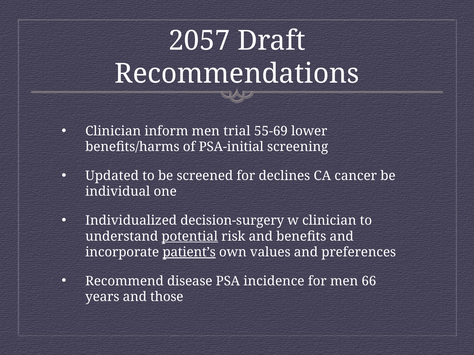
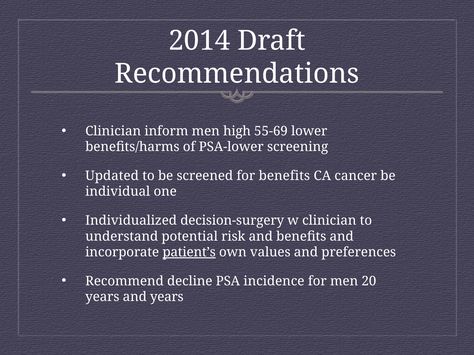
2057: 2057 -> 2014 (199, 41)
trial: trial -> high (237, 131)
PSA-initial: PSA-initial -> PSA-lower (231, 147)
for declines: declines -> benefits (284, 176)
potential underline: present -> none (190, 237)
disease: disease -> decline (190, 281)
66: 66 -> 20 (369, 281)
and those: those -> years (167, 297)
